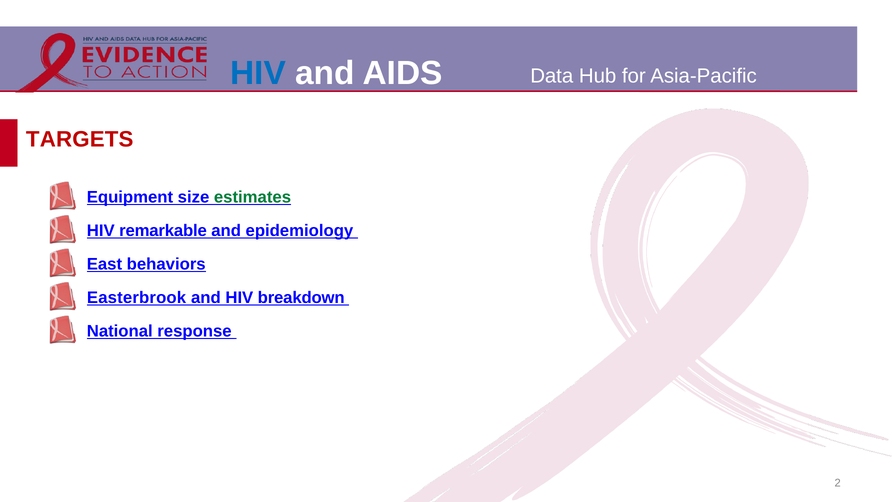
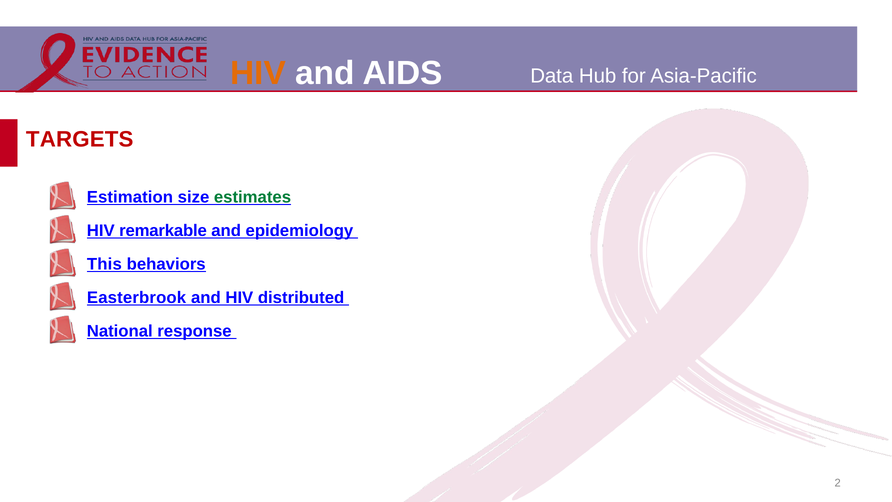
HIV colour: blue -> orange (258, 73)
Equipment: Equipment -> Estimation (130, 197)
East: East -> This (104, 264)
breakdown: breakdown -> distributed (301, 297)
